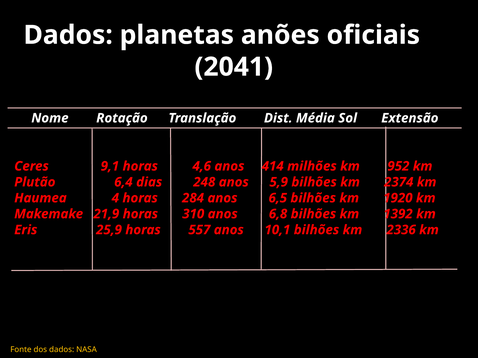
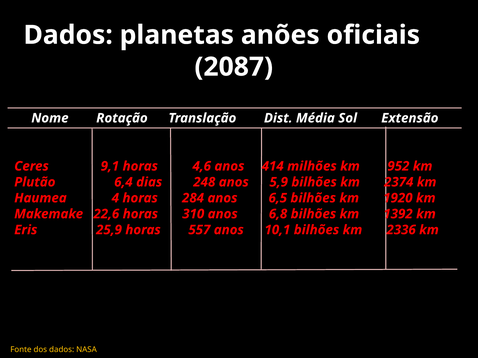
2041: 2041 -> 2087 (234, 67)
21,9: 21,9 -> 22,6 (106, 214)
